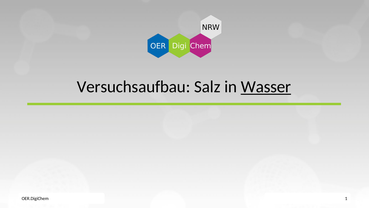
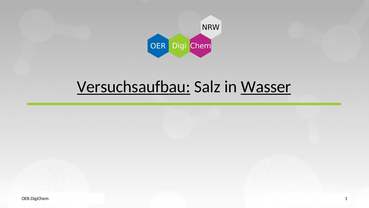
Versuchsaufbau underline: none -> present (134, 87)
